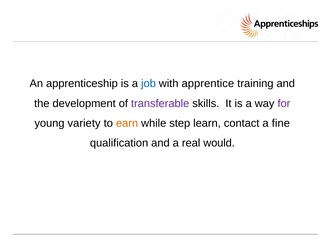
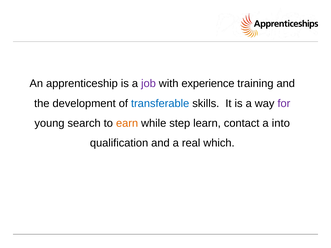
job colour: blue -> purple (148, 84)
apprentice: apprentice -> experience (208, 84)
transferable colour: purple -> blue (160, 103)
variety: variety -> search (84, 123)
fine: fine -> into (281, 123)
would: would -> which (219, 143)
